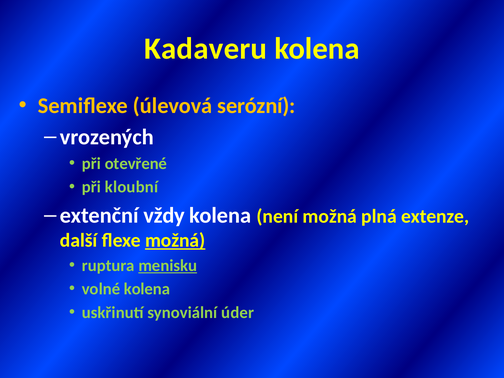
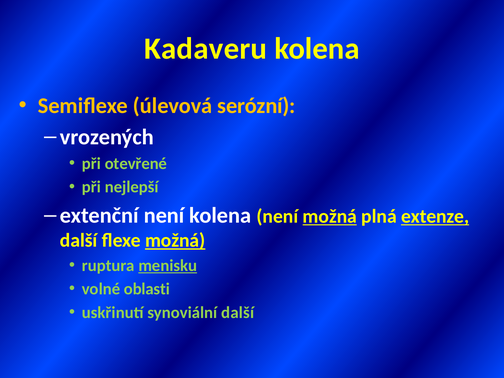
kloubní: kloubní -> nejlepší (132, 187)
extenční vždy: vždy -> není (164, 215)
možná underline: none -> present (330, 216)
extenze underline: none -> present (435, 216)
volné kolena: kolena -> oblasti (147, 289)
synoviální úder: úder -> další (238, 313)
